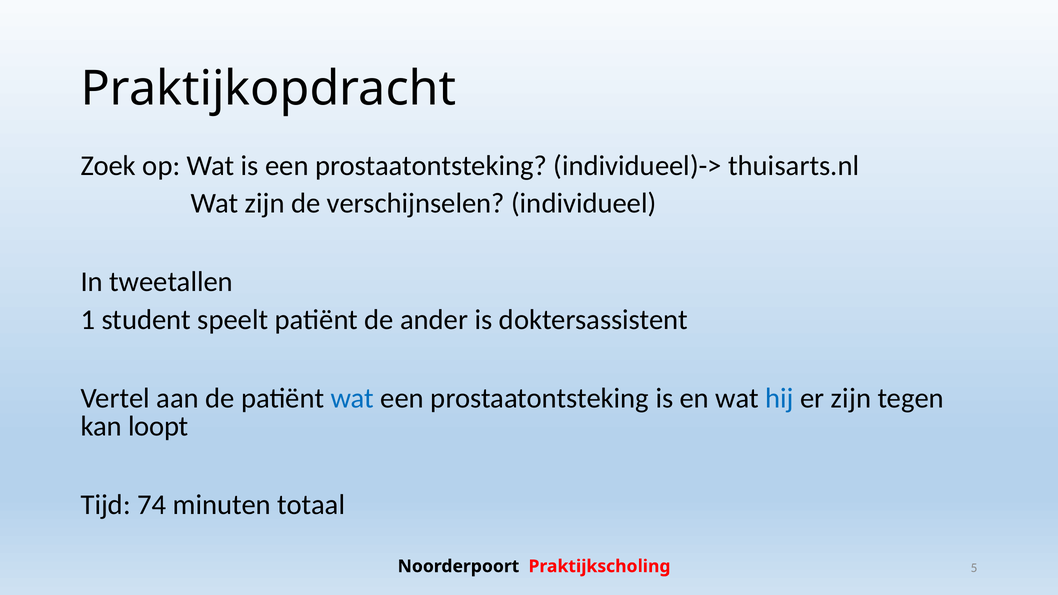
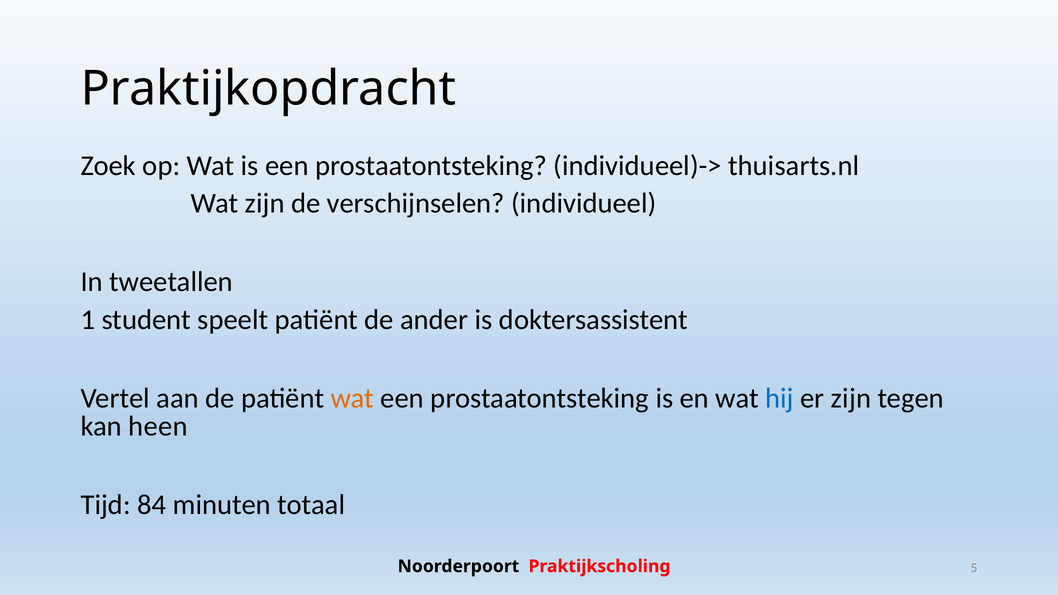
wat colour: blue -> orange (352, 398)
loopt: loopt -> heen (158, 426)
74: 74 -> 84 (152, 505)
